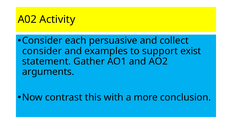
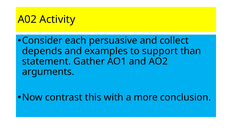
consider: consider -> depends (42, 51)
exist: exist -> than (191, 51)
